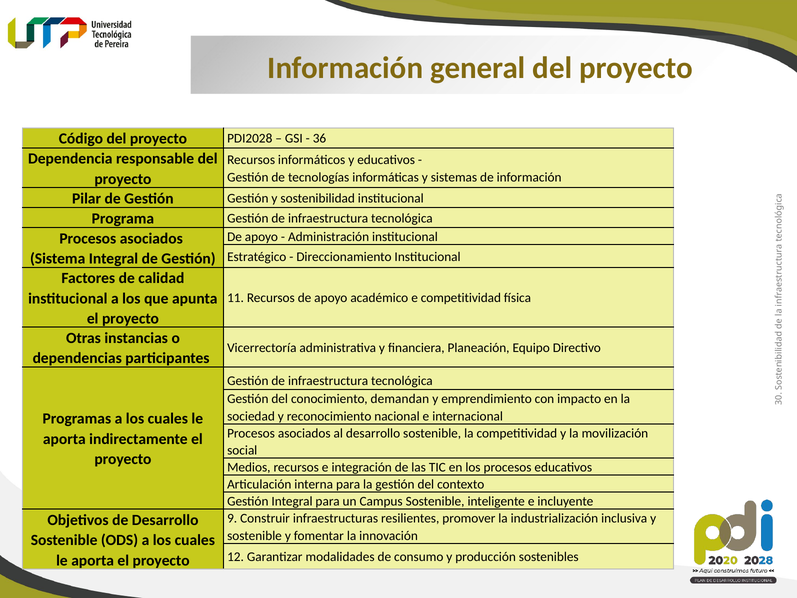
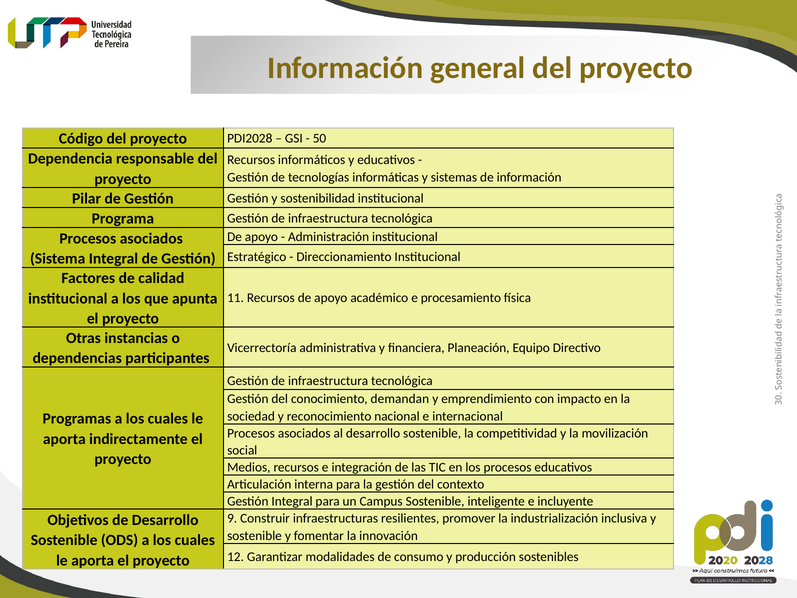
36: 36 -> 50 (319, 139)
e competitividad: competitividad -> procesamiento (461, 298)
